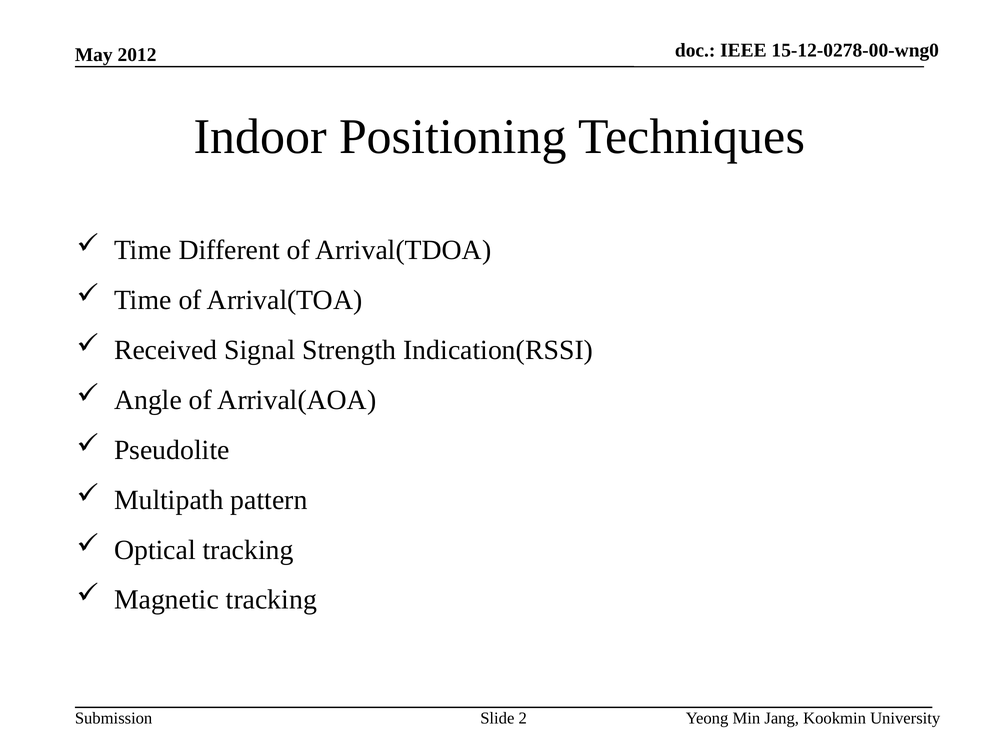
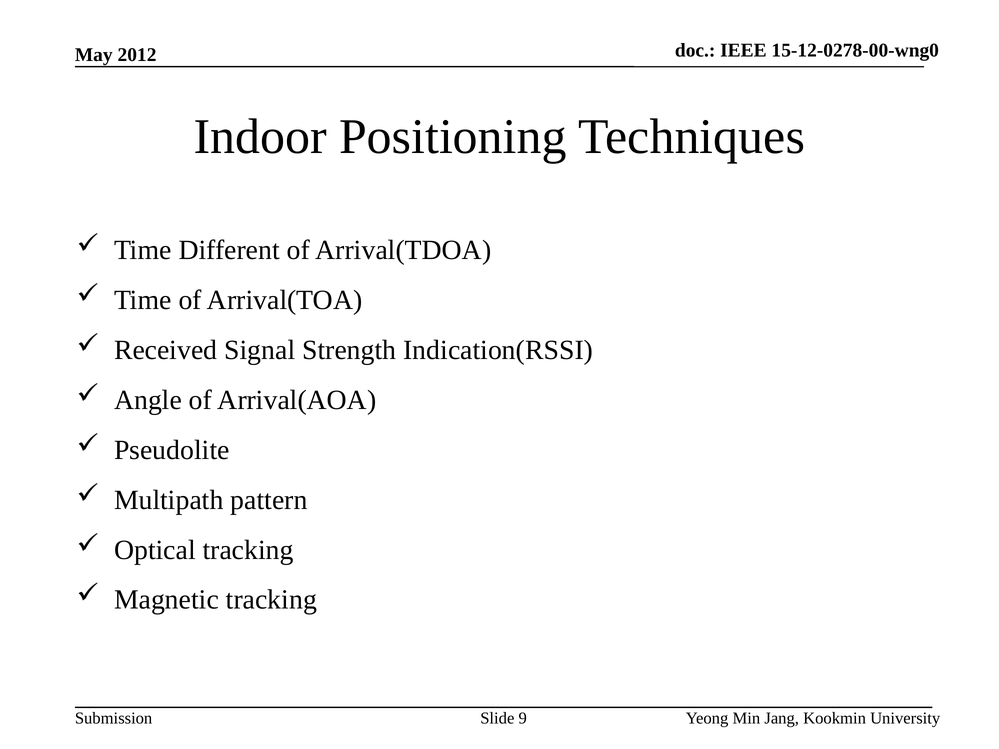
2: 2 -> 9 (523, 719)
